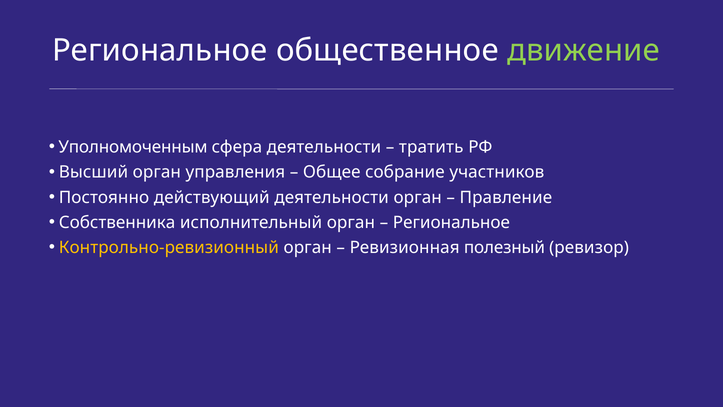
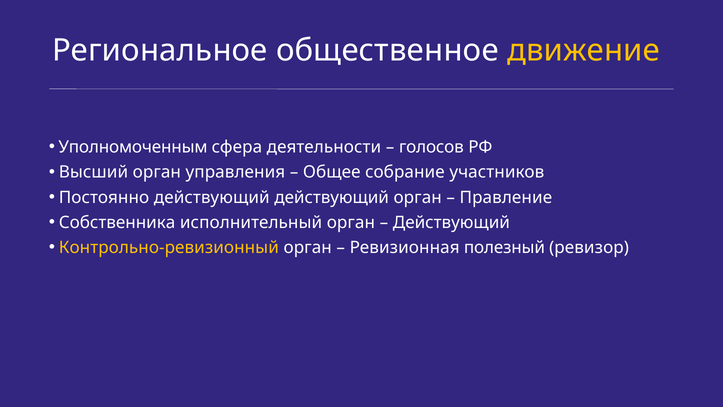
движение colour: light green -> yellow (583, 50)
тратить: тратить -> голосов (431, 147)
действующий деятельности: деятельности -> действующий (332, 197)
Региональное: Региональное -> Действующий (451, 222)
